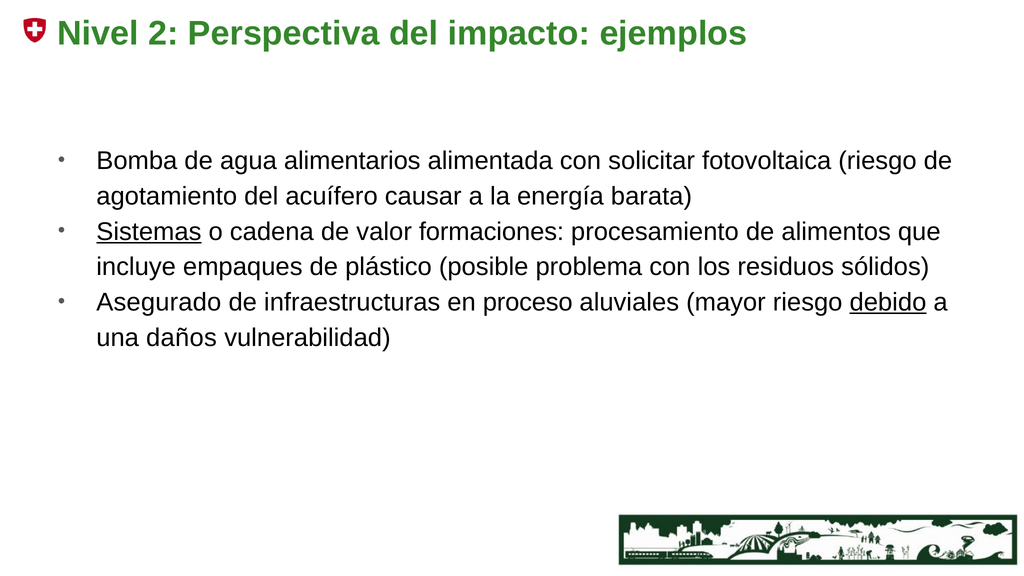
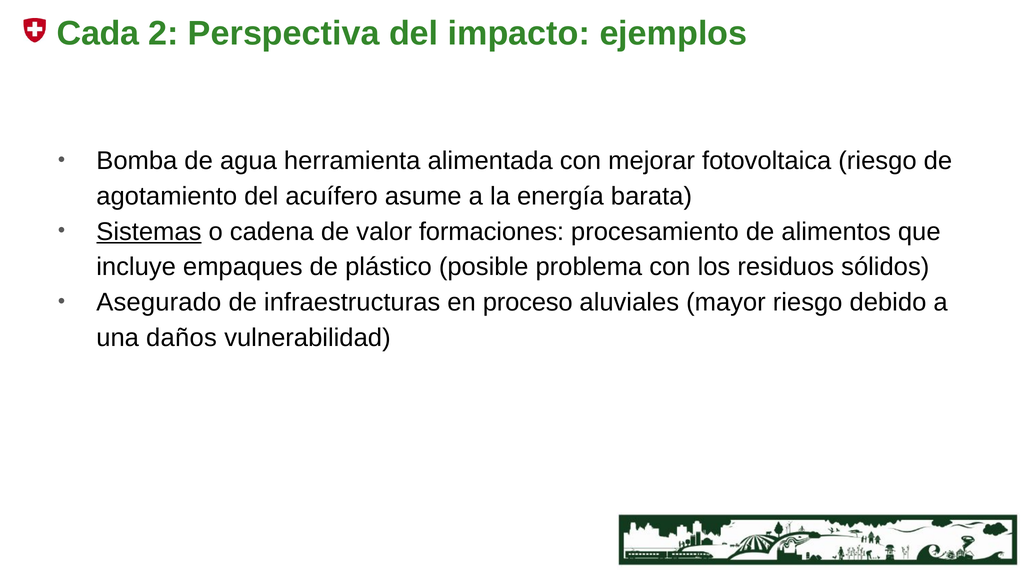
Nivel: Nivel -> Cada (98, 33)
alimentarios: alimentarios -> herramienta (352, 161)
solicitar: solicitar -> mejorar (652, 161)
causar: causar -> asume (423, 196)
debido underline: present -> none (888, 302)
